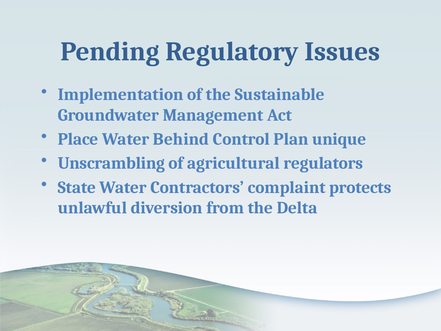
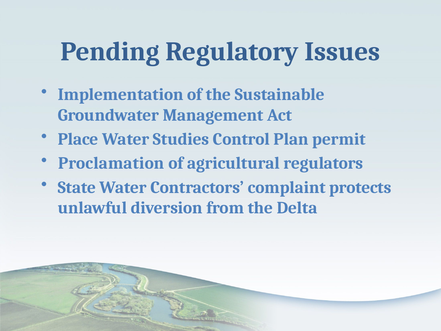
Behind: Behind -> Studies (181, 139)
unique: unique -> permit (339, 139)
Unscrambling: Unscrambling -> Proclamation (111, 163)
